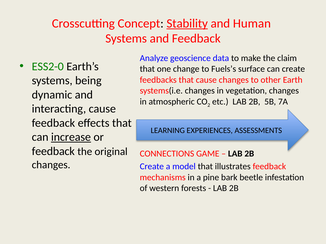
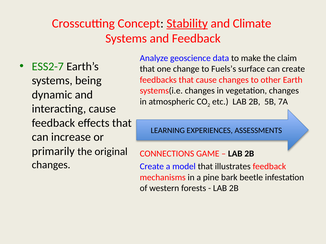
Human: Human -> Climate (252, 23)
ESS2-0: ESS2-0 -> ESS2-7 (48, 67)
increase underline: present -> none (71, 137)
feedback: feedback -> primarily (53, 152)
